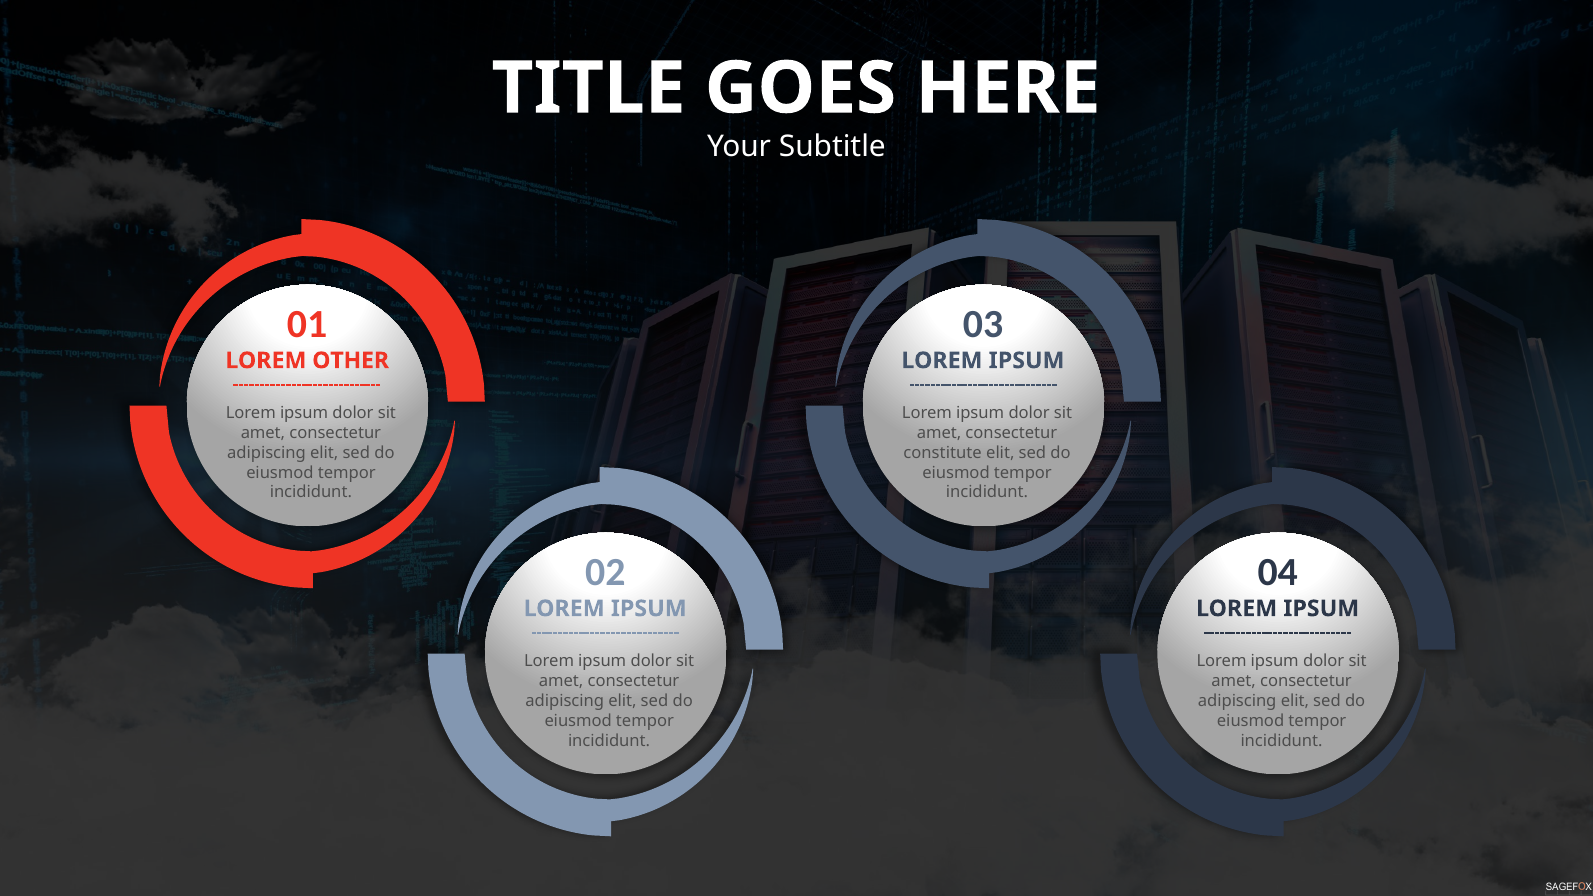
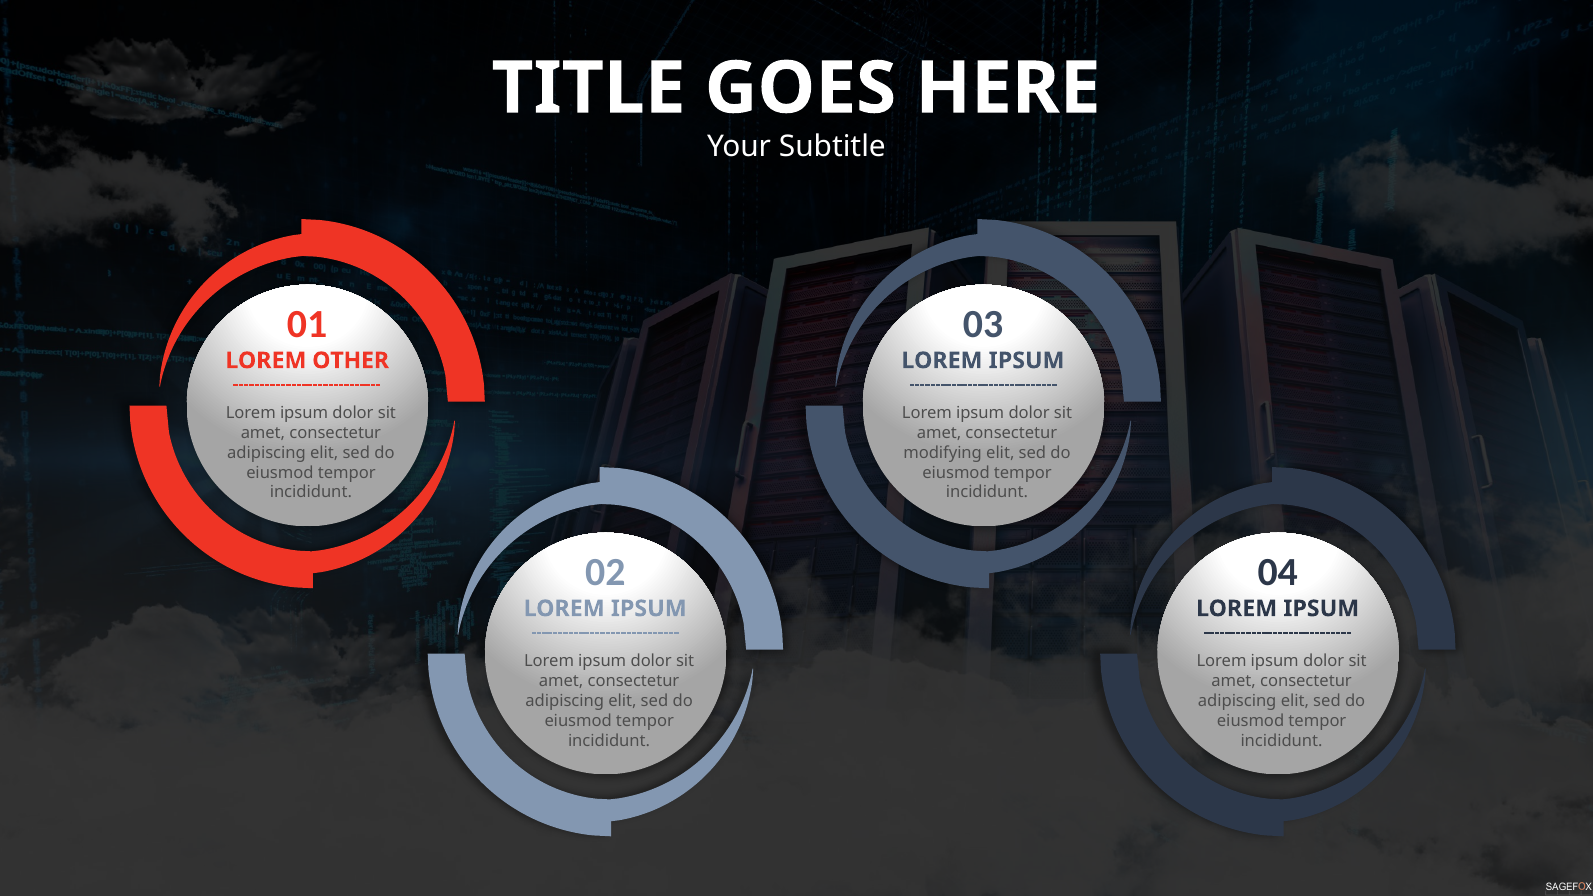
constitute: constitute -> modifying (943, 453)
